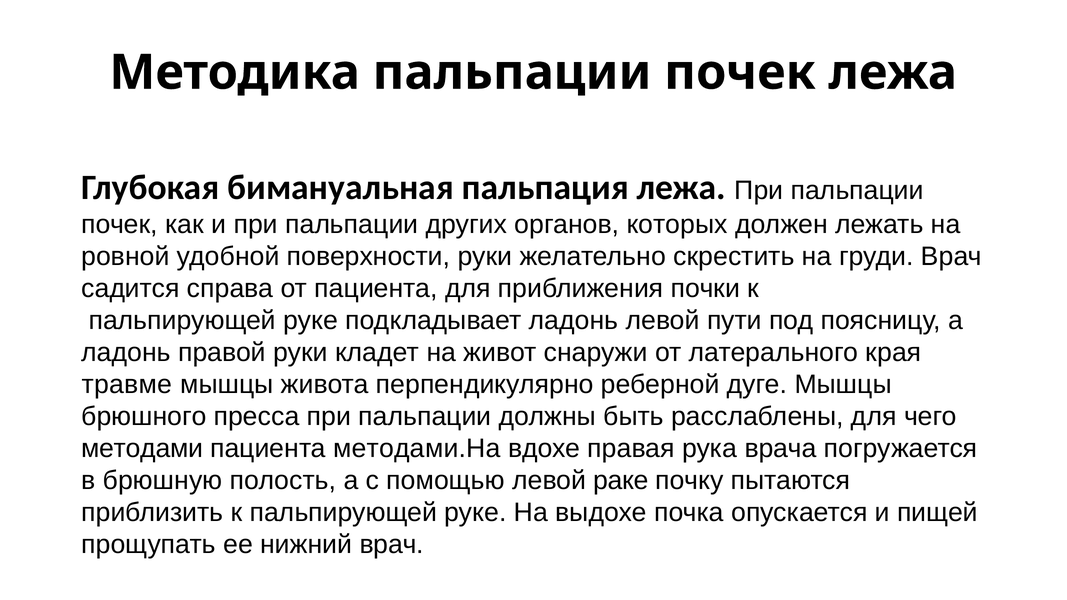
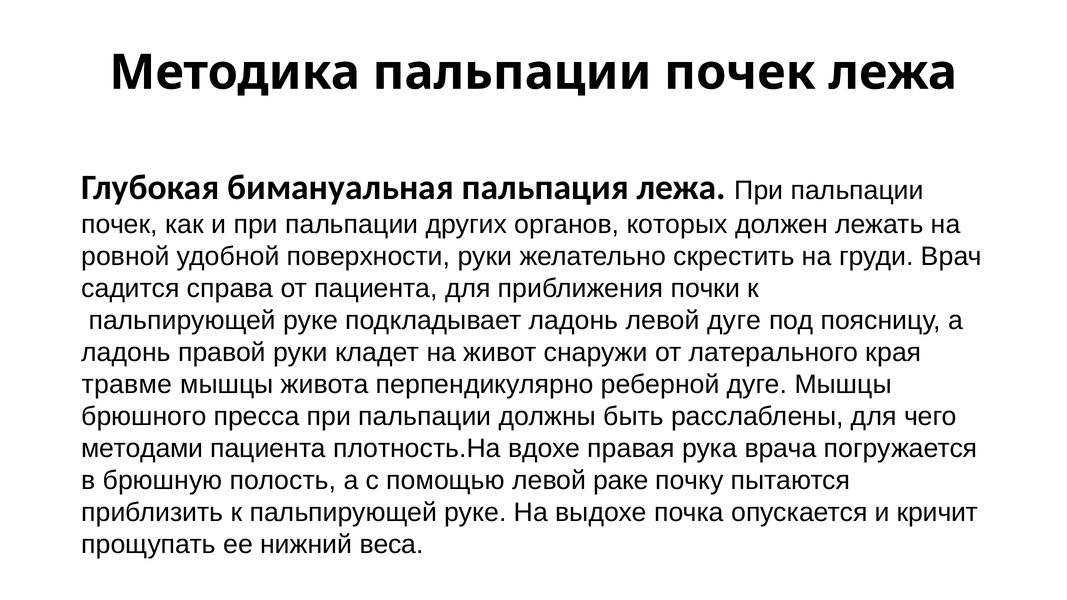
левой пути: пути -> дуге (734, 320)
методами.На: методами.На -> плотность.На (417, 448)
пищей: пищей -> кричит (937, 512)
нижний врач: врач -> веса (392, 544)
